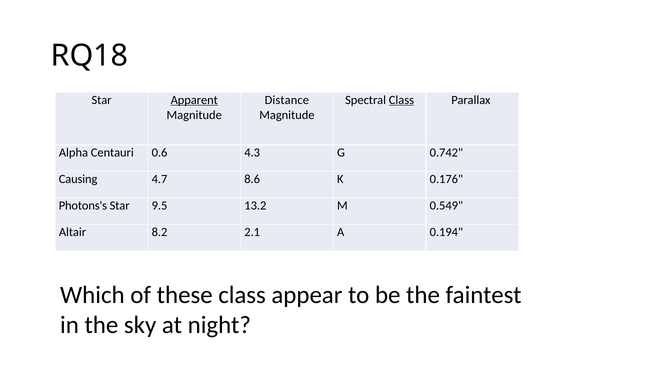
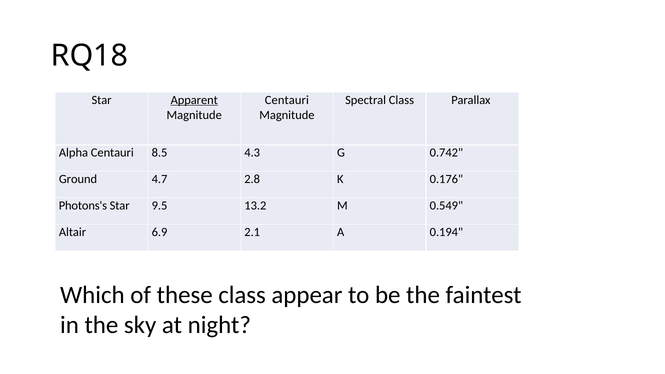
Distance: Distance -> Centauri (287, 100)
Class underline: present -> none (401, 100)
0.6: 0.6 -> 8.5 (159, 153)
Causing: Causing -> Ground (78, 179)
8.6: 8.6 -> 2.8 (252, 179)
8.2: 8.2 -> 6.9 (159, 232)
